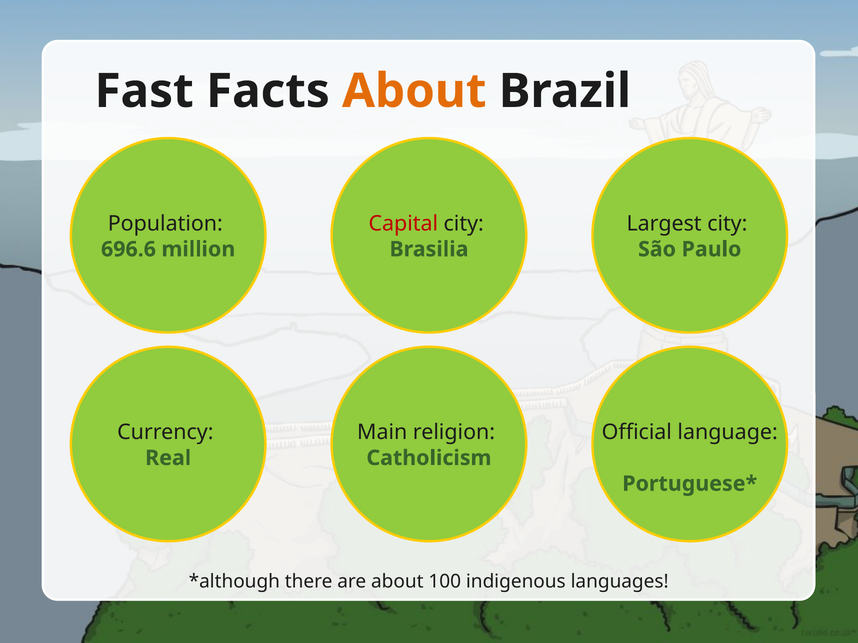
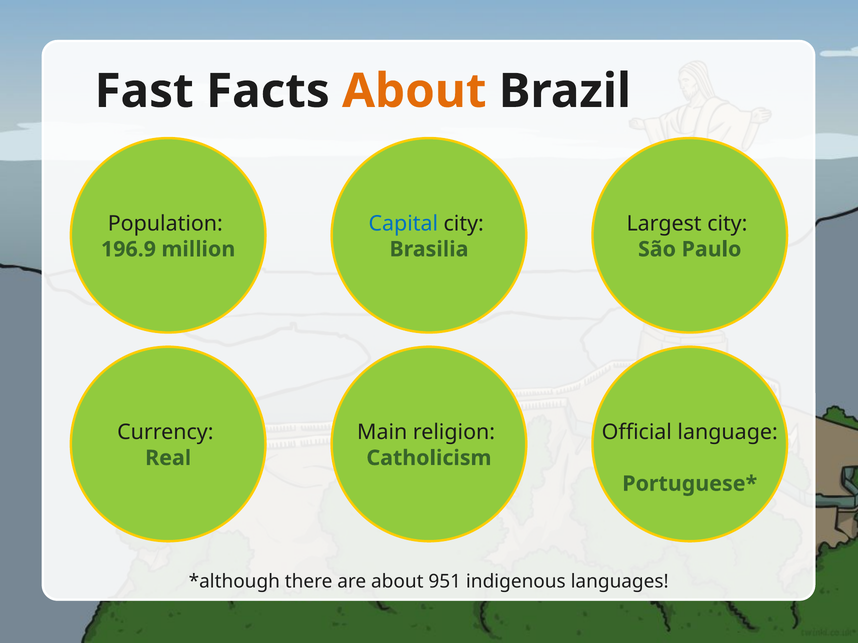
Capital colour: red -> blue (403, 224)
696.6: 696.6 -> 196.9 (128, 249)
100: 100 -> 951 (445, 582)
